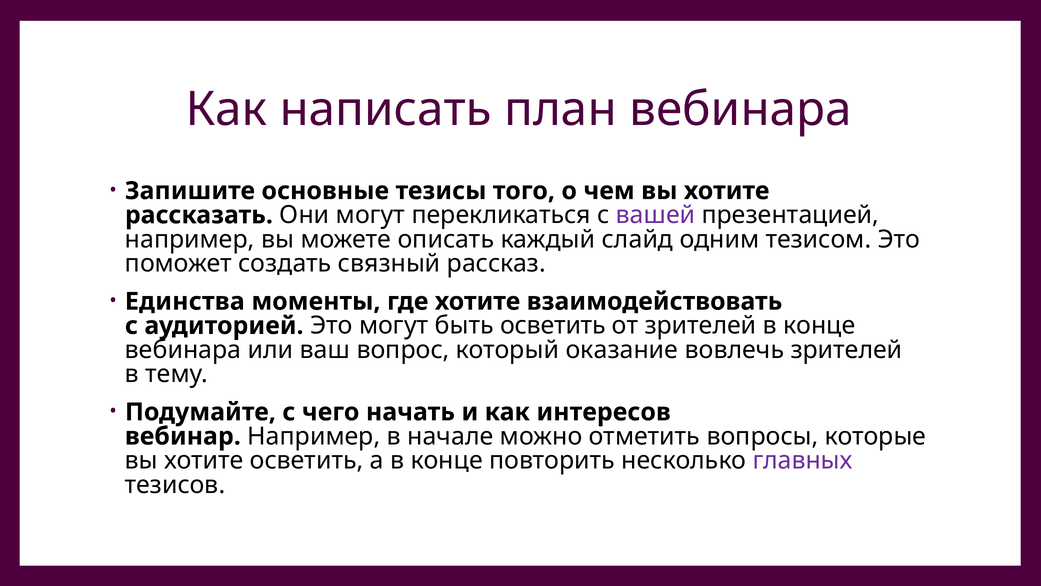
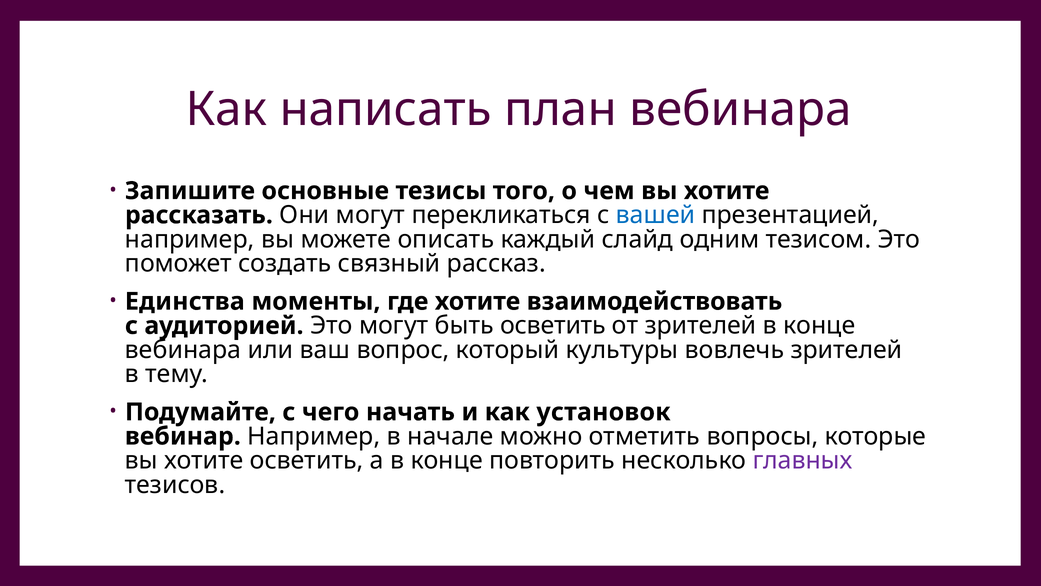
вашей colour: purple -> blue (656, 215)
оказание: оказание -> культуры (622, 350)
интересов: интересов -> установок (603, 412)
